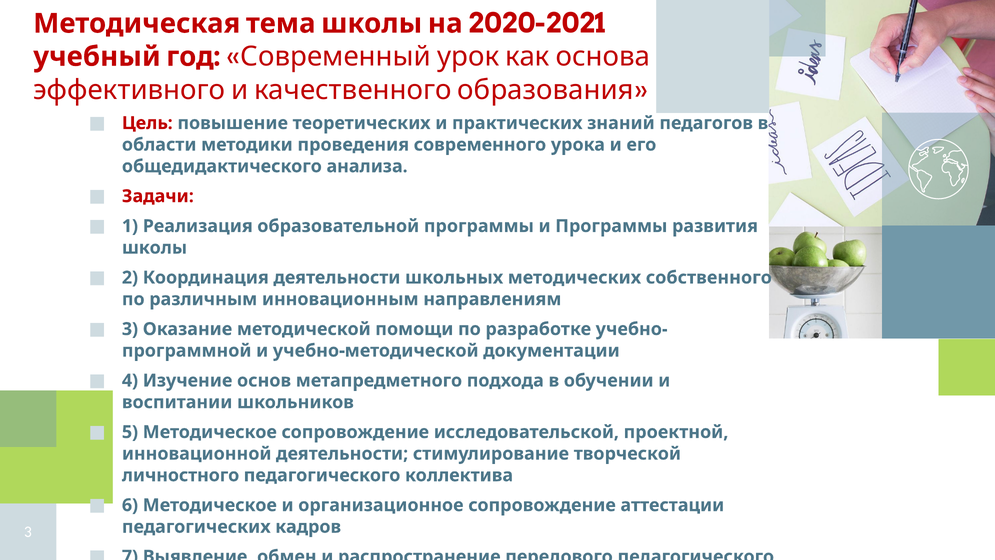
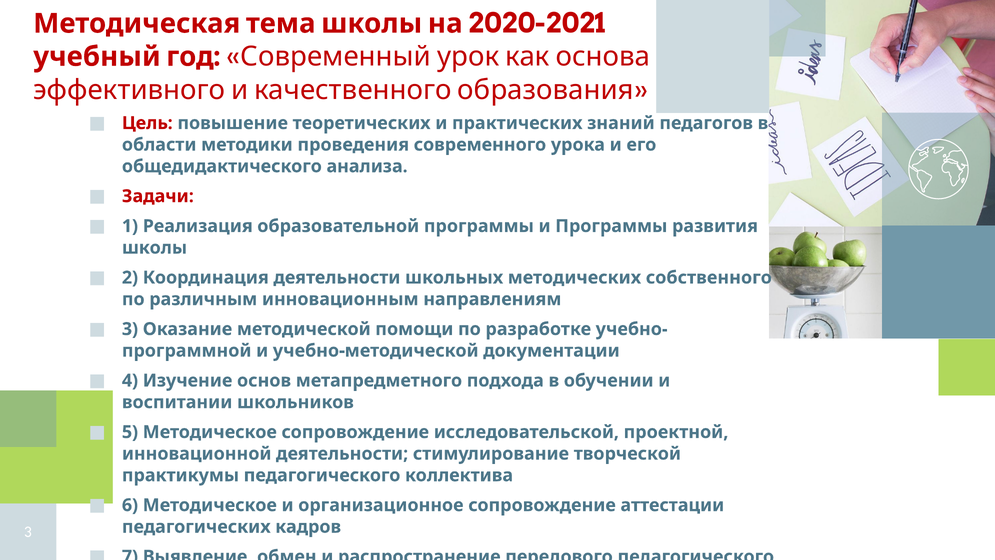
личностного: личностного -> практикумы (181, 475)
